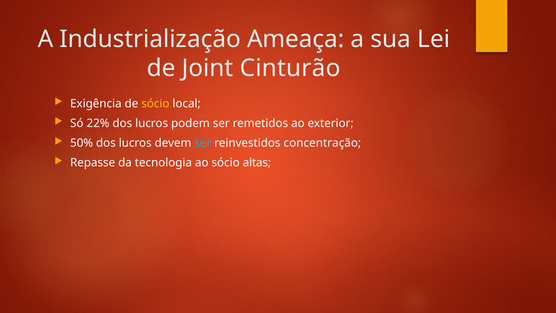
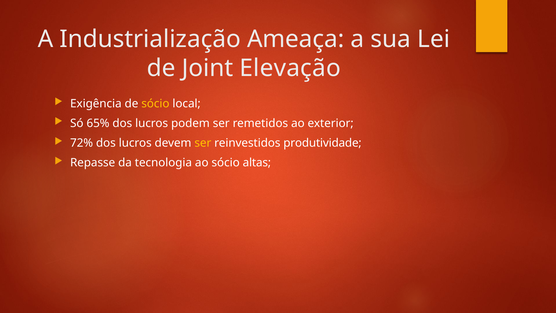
Cinturão: Cinturão -> Elevação (290, 68)
22%: 22% -> 65% (98, 123)
50%: 50% -> 72% (82, 143)
ser colour: light blue -> yellow (203, 143)
concentração: concentração -> produtividade (322, 143)
